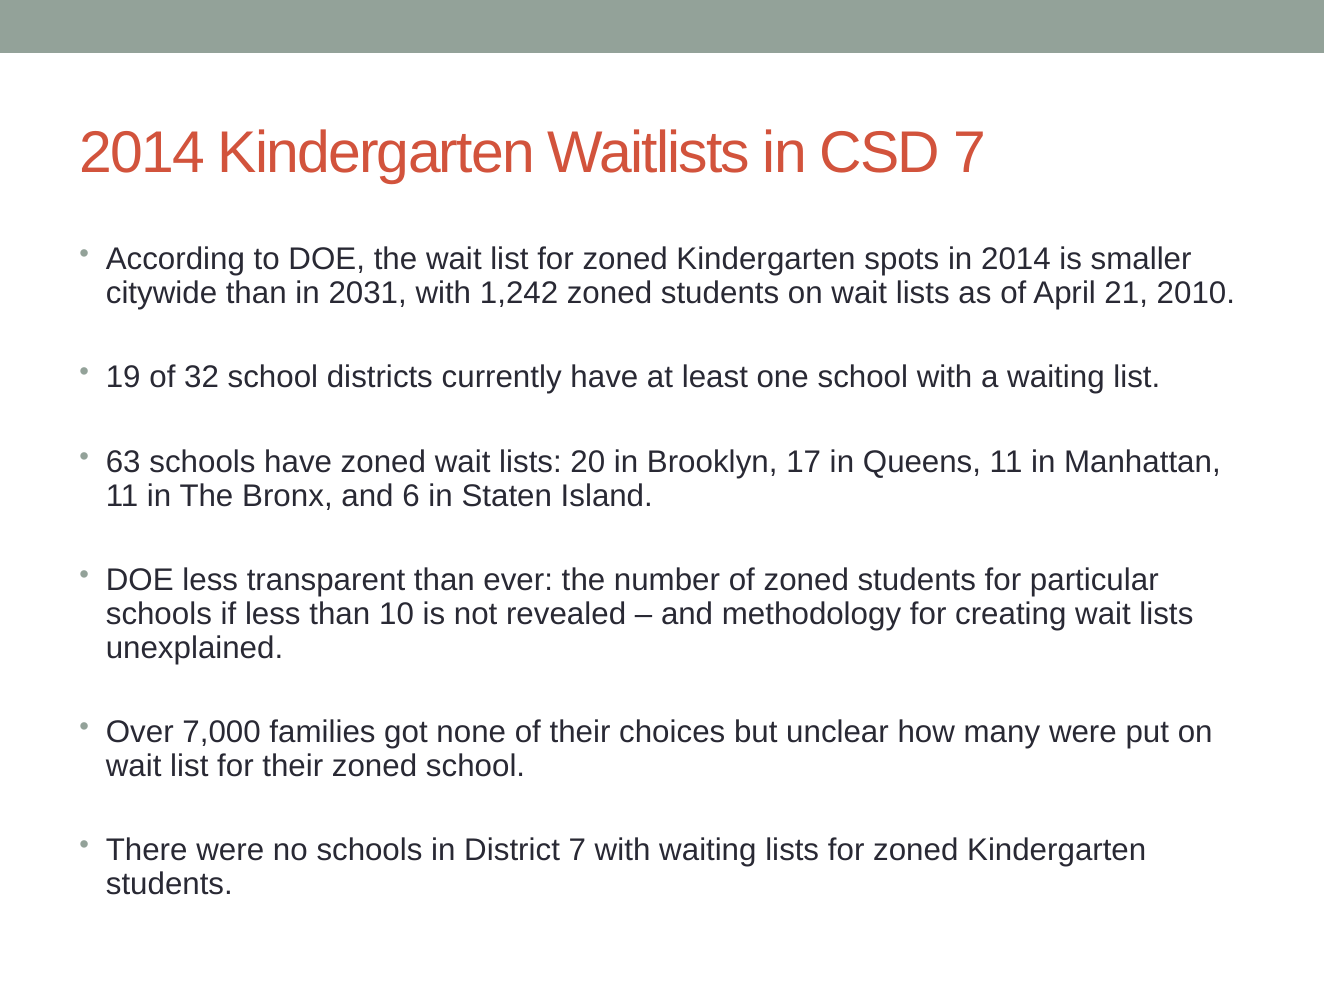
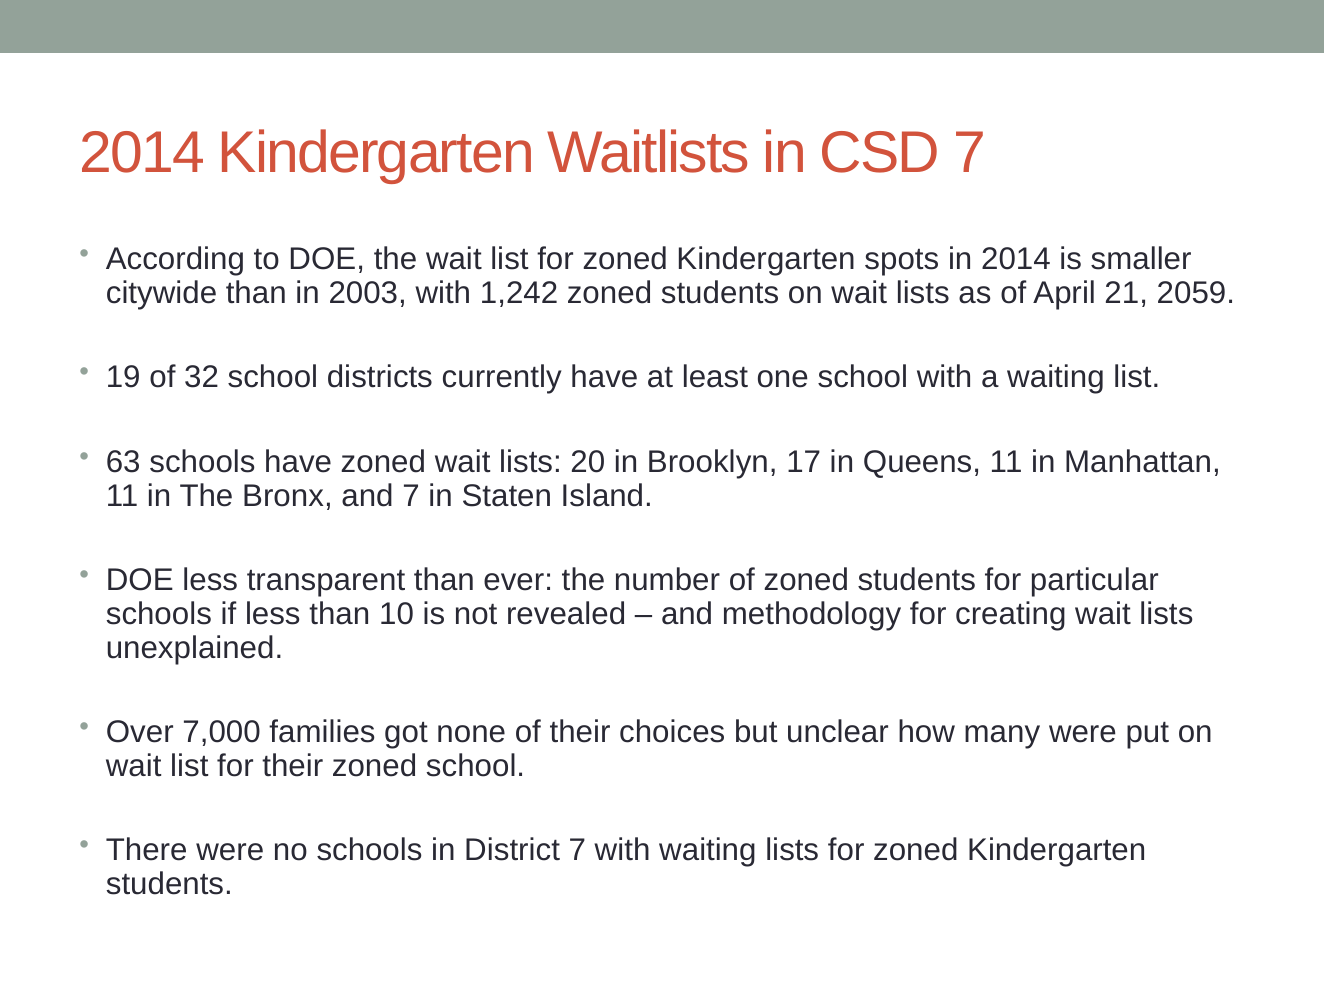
2031: 2031 -> 2003 (368, 293)
2010: 2010 -> 2059 (1196, 293)
and 6: 6 -> 7 (411, 496)
